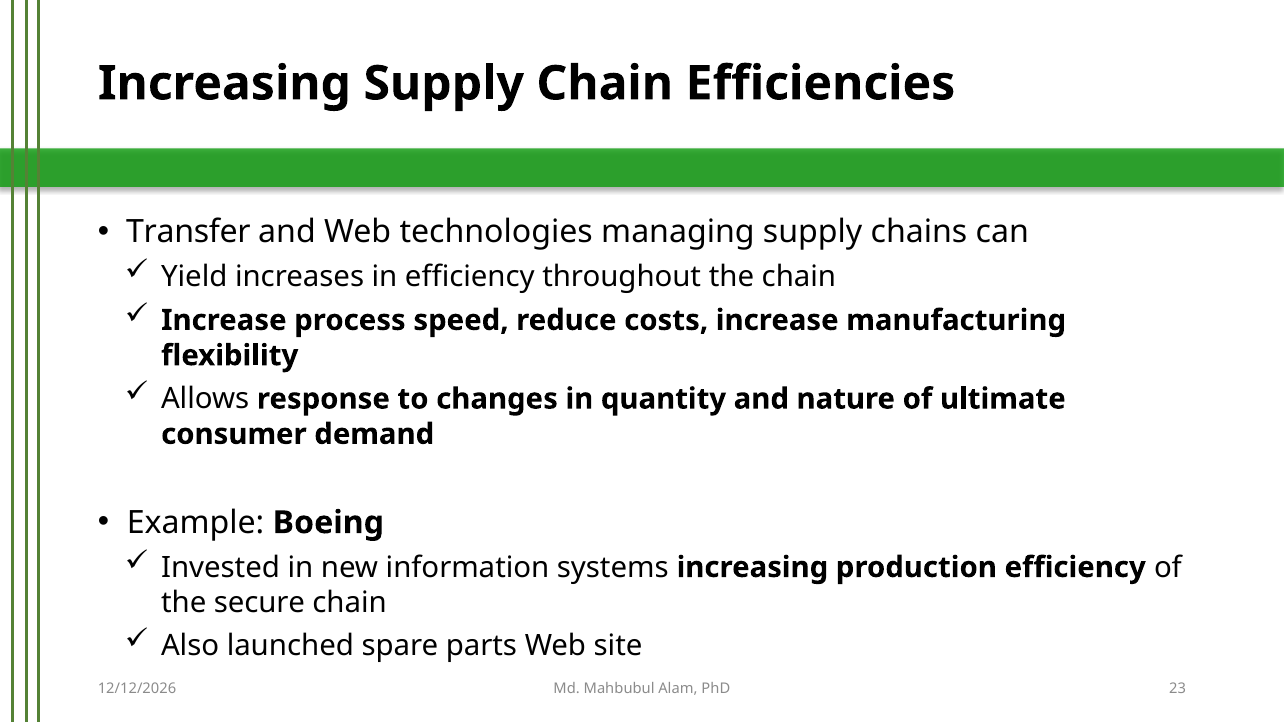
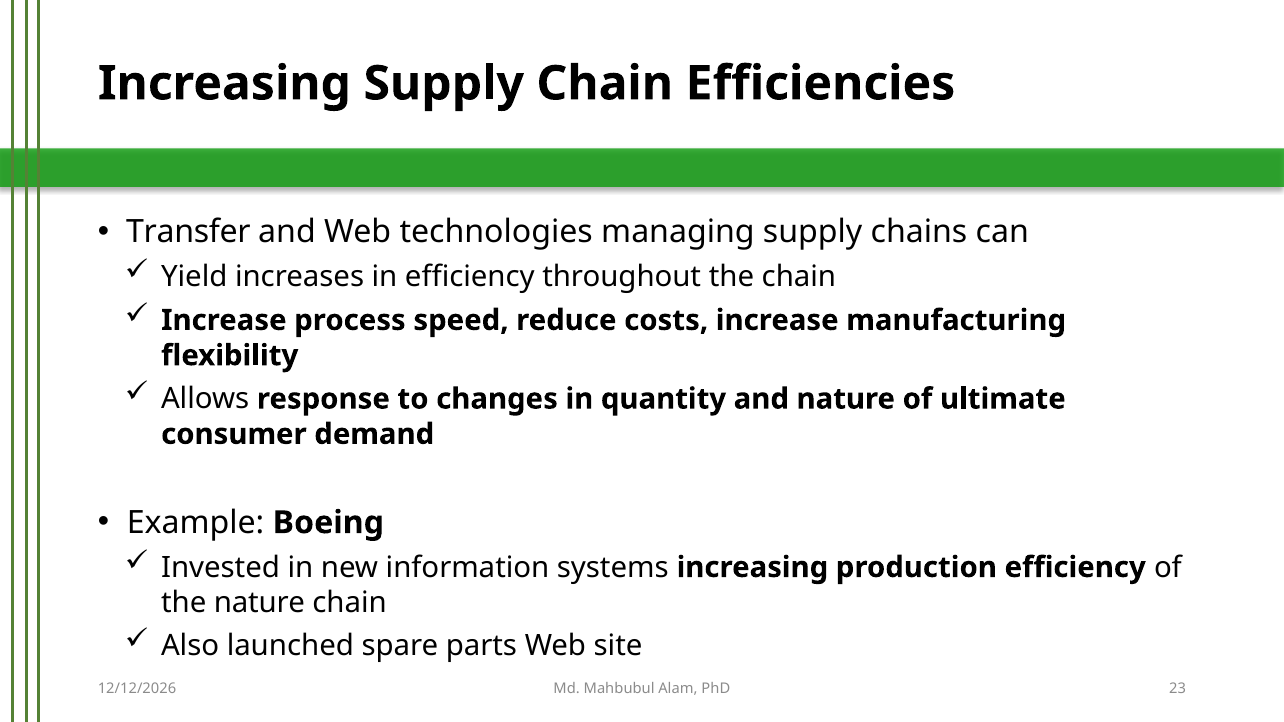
the secure: secure -> nature (259, 603)
